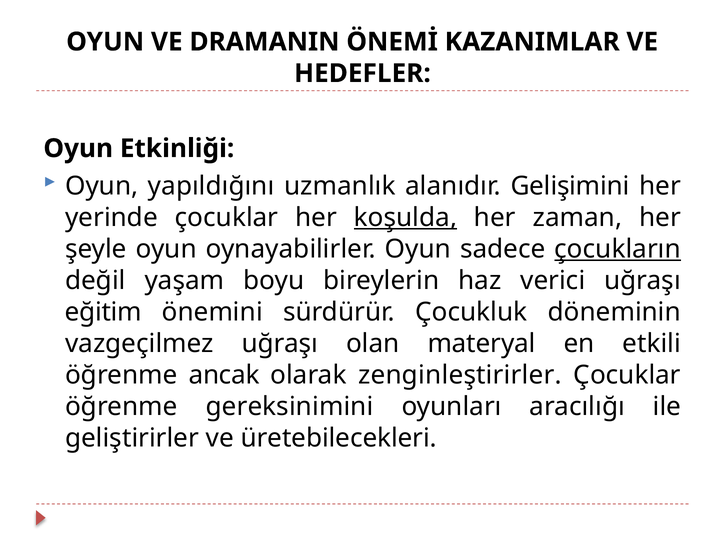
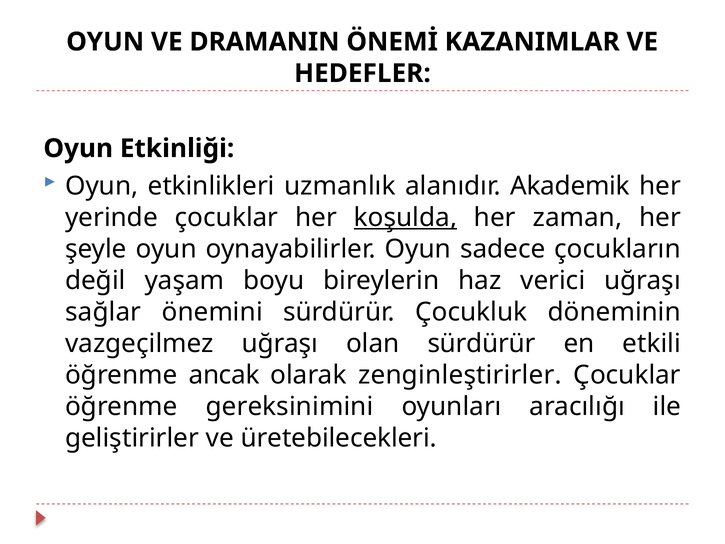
yapıldığını: yapıldığını -> etkinlikleri (211, 186)
Gelişimini: Gelişimini -> Akademik (570, 186)
çocukların underline: present -> none (618, 249)
eğitim: eğitim -> sağlar (103, 312)
olan materyal: materyal -> sürdürür (482, 343)
